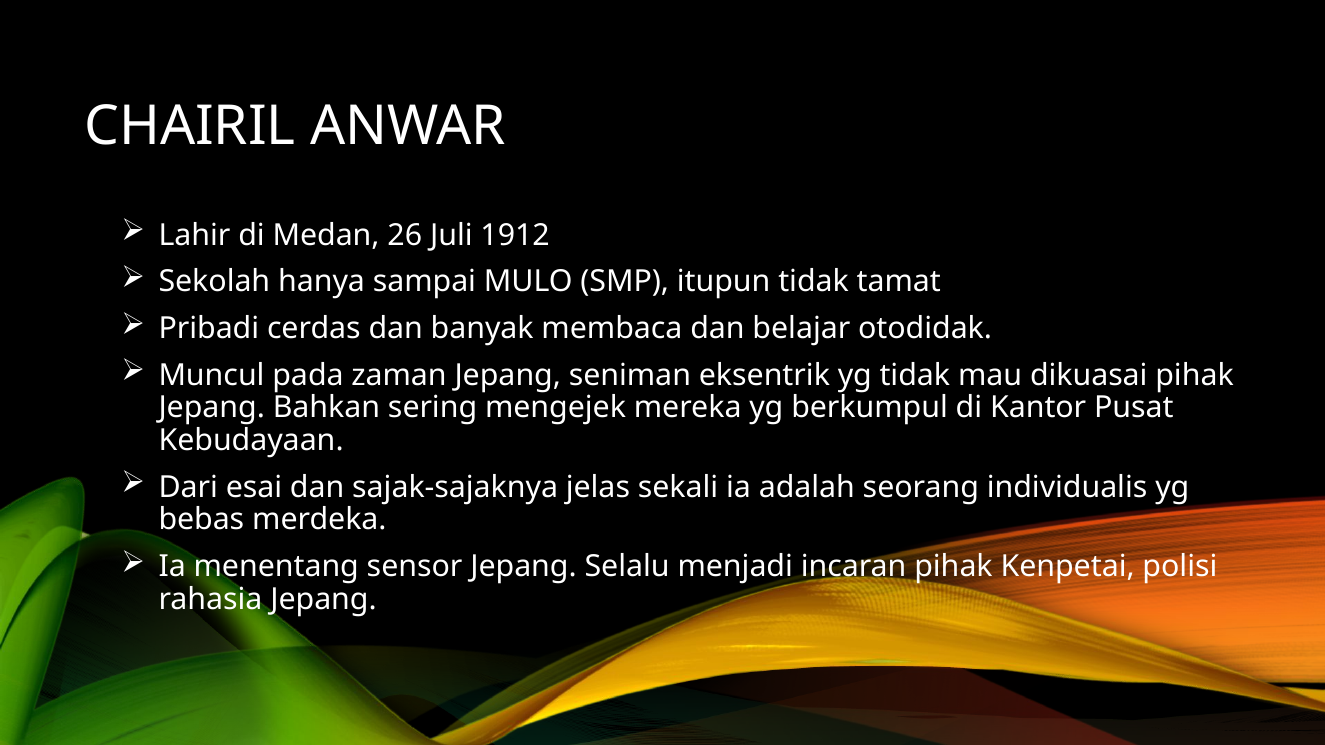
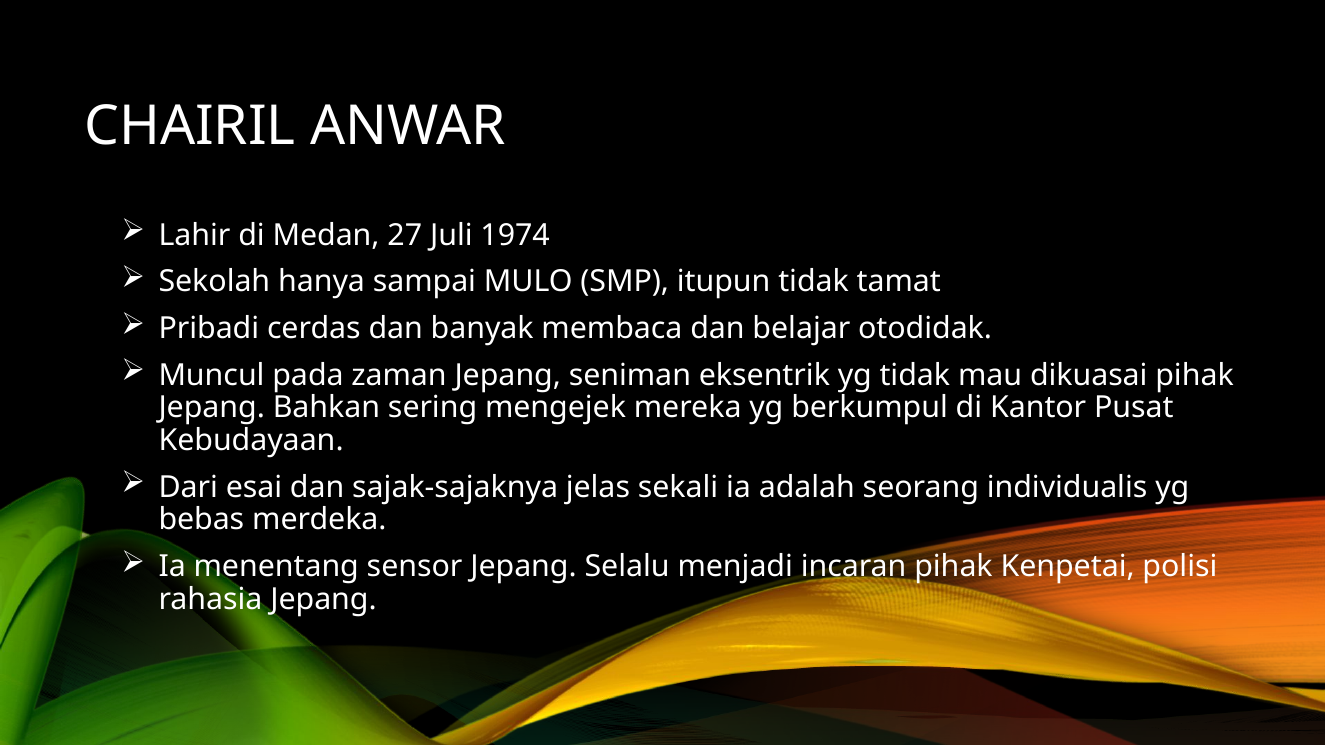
26: 26 -> 27 (405, 235)
1912: 1912 -> 1974 (515, 235)
